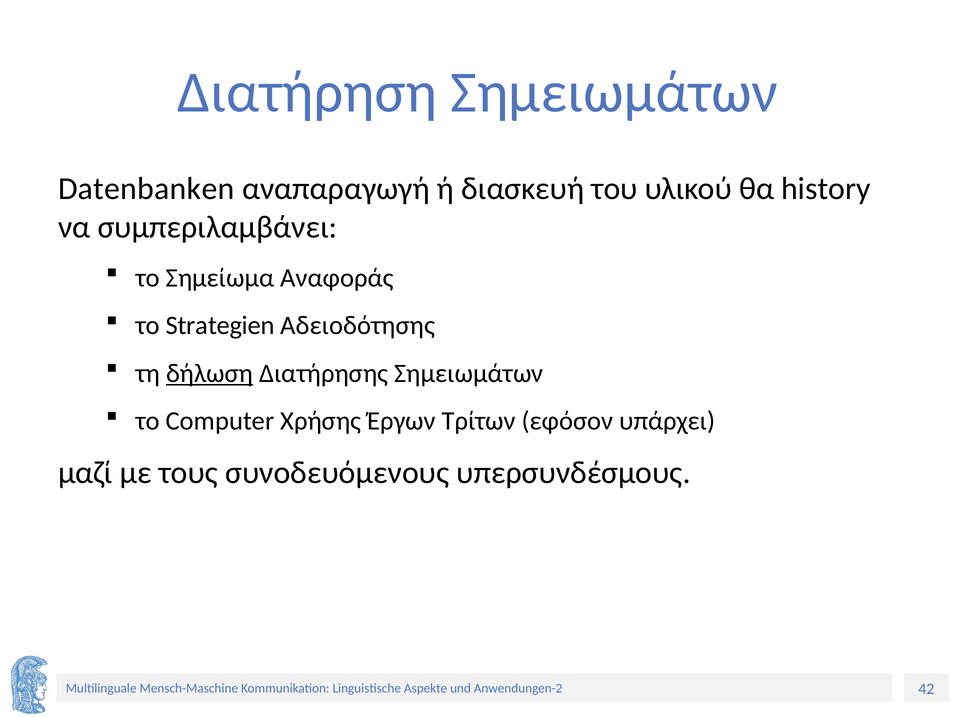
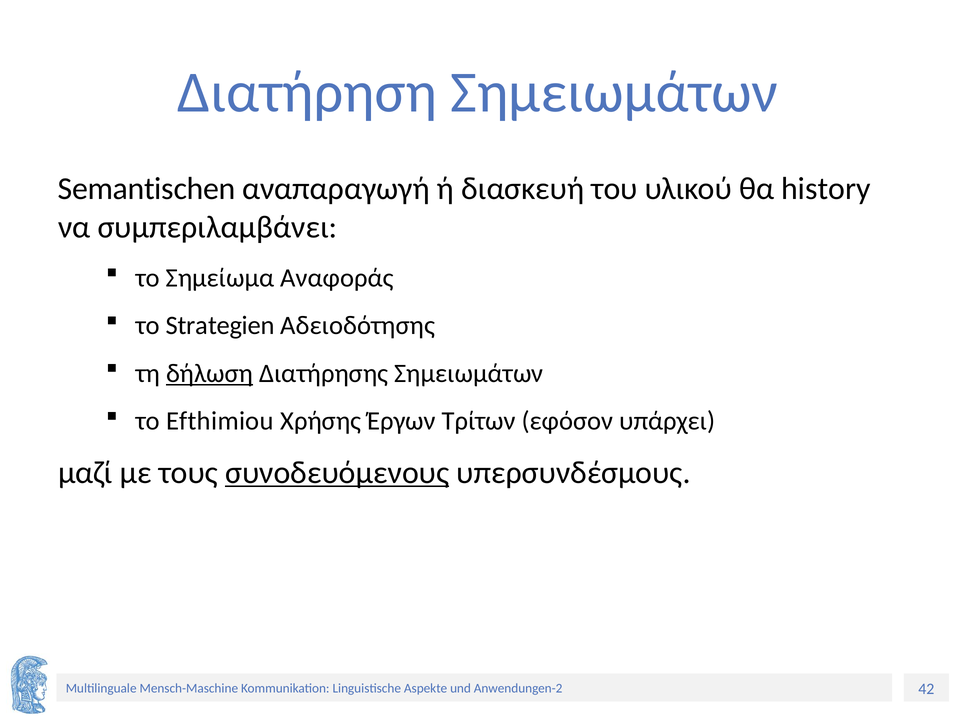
Datenbanken: Datenbanken -> Semantischen (147, 189)
Computer: Computer -> Efthimiou (220, 421)
συνοδευόμενους underline: none -> present (337, 473)
